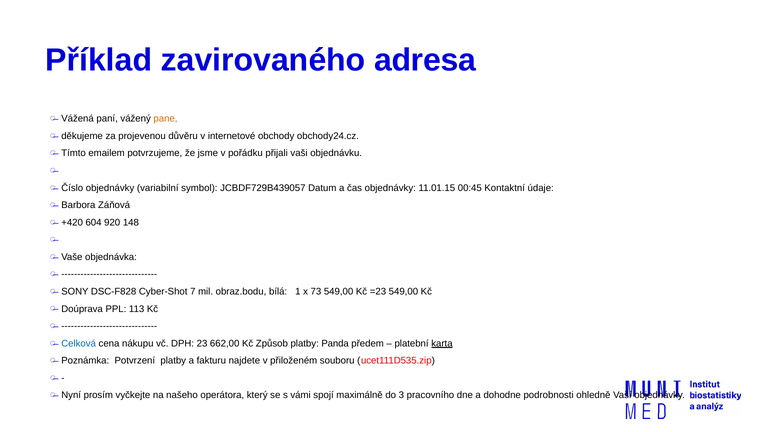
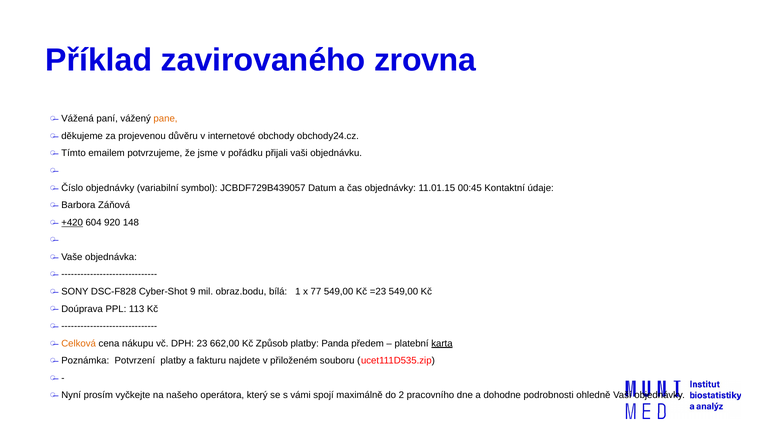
adresa: adresa -> zrovna (425, 60)
+420 underline: none -> present (72, 223)
7: 7 -> 9 (193, 292)
73: 73 -> 77 (316, 292)
Celková colour: blue -> orange (79, 344)
3: 3 -> 2 (401, 396)
